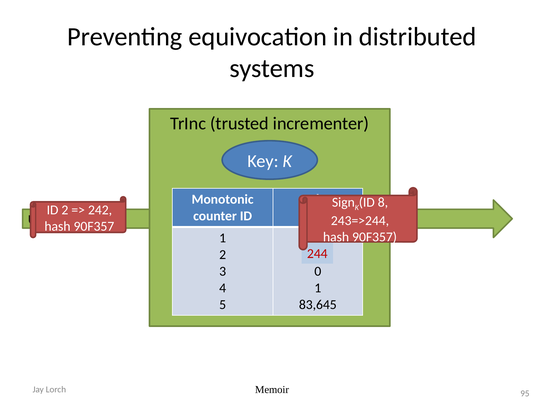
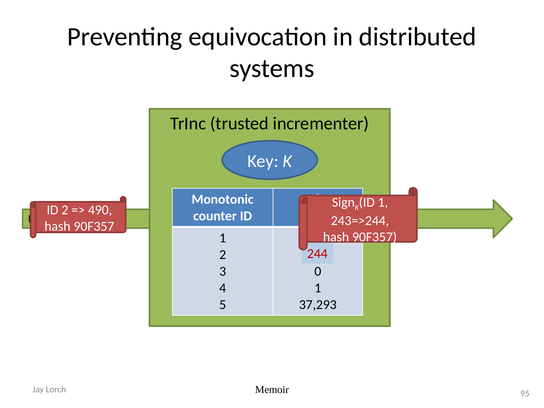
ID 8: 8 -> 1 (383, 202)
242: 242 -> 490 (100, 210)
83,645: 83,645 -> 37,293 (318, 305)
